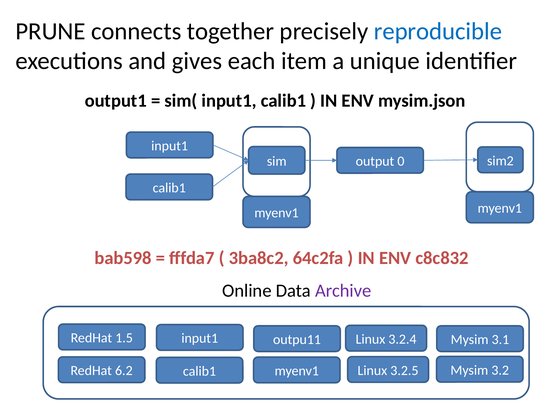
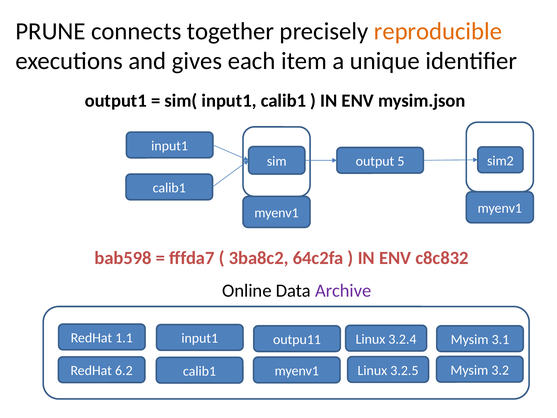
reproducible colour: blue -> orange (438, 31)
0: 0 -> 5 (401, 161)
1.5: 1.5 -> 1.1 (124, 338)
